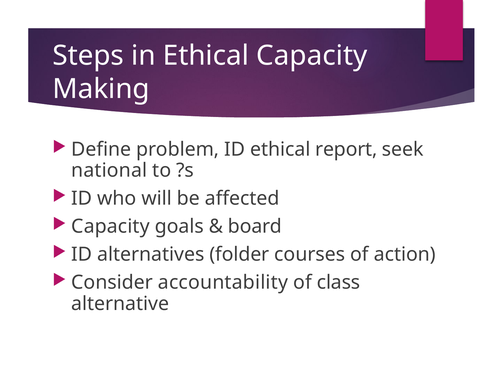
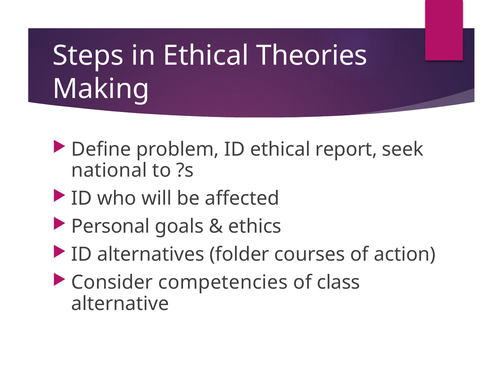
Ethical Capacity: Capacity -> Theories (312, 56)
Capacity: Capacity -> Personal (111, 227)
board: board -> ethics (255, 227)
accountability: accountability -> competencies (223, 283)
